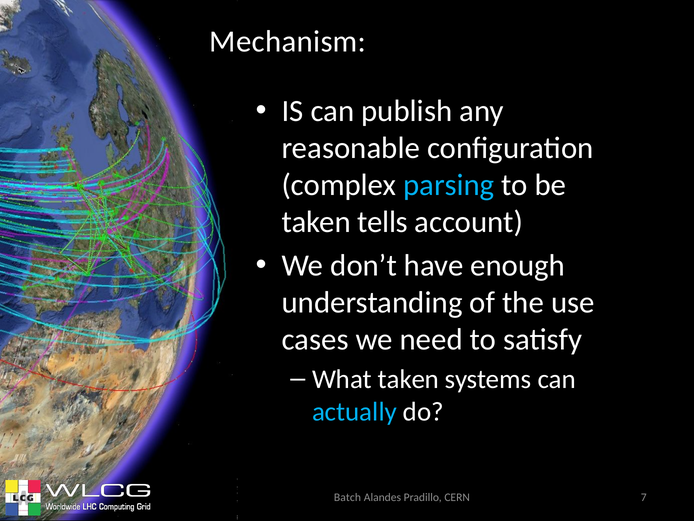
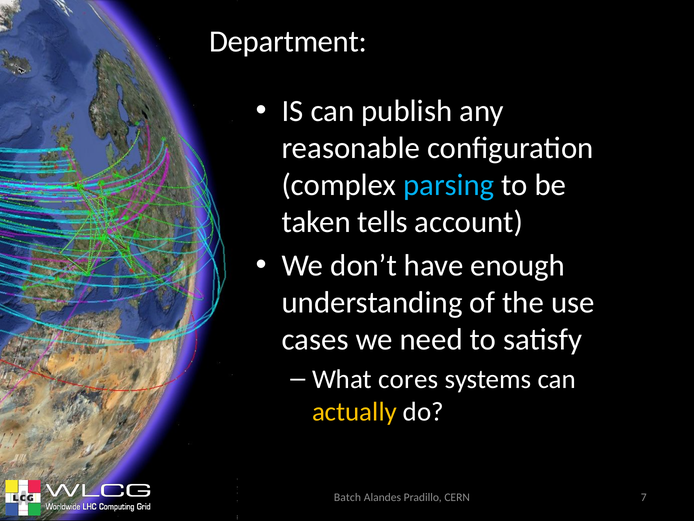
Mechanism: Mechanism -> Department (288, 42)
What taken: taken -> cores (408, 379)
actually colour: light blue -> yellow (354, 412)
